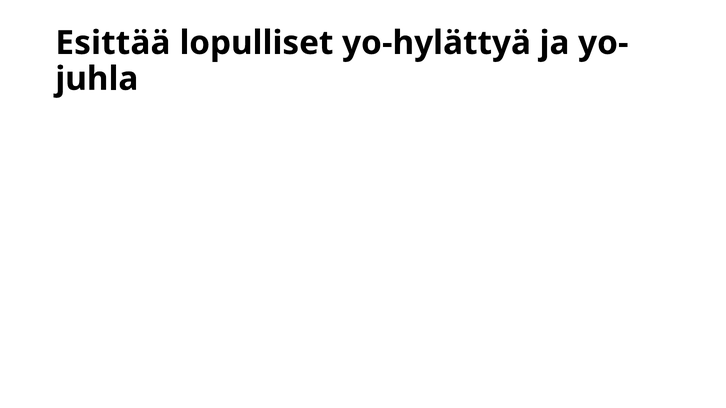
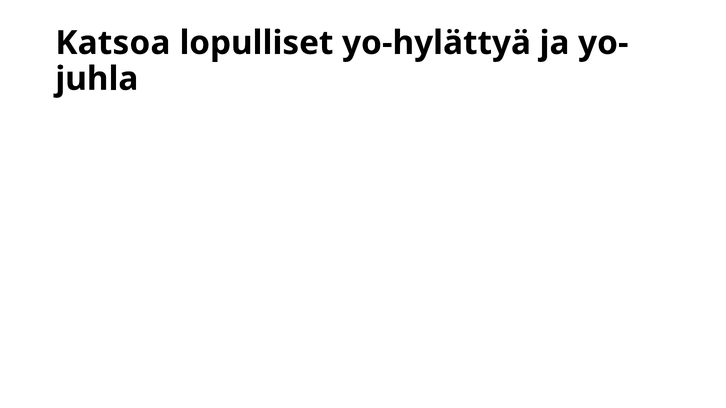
Esittää: Esittää -> Katsoa (113, 43)
